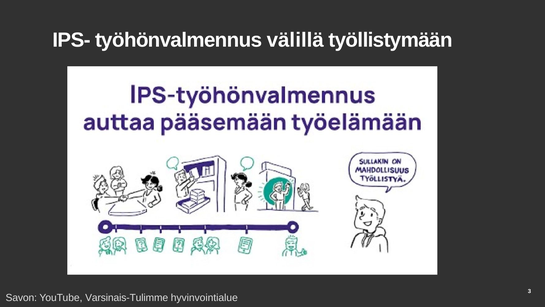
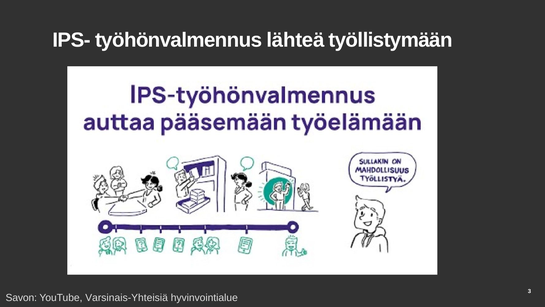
välillä: välillä -> lähteä (295, 40)
Varsinais-Tulimme: Varsinais-Tulimme -> Varsinais-Yhteisiä (127, 297)
